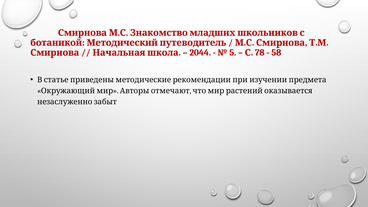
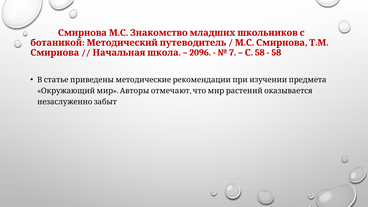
2044: 2044 -> 2096 (200, 53)
5: 5 -> 7 (233, 53)
78: 78 -> 58 (260, 53)
